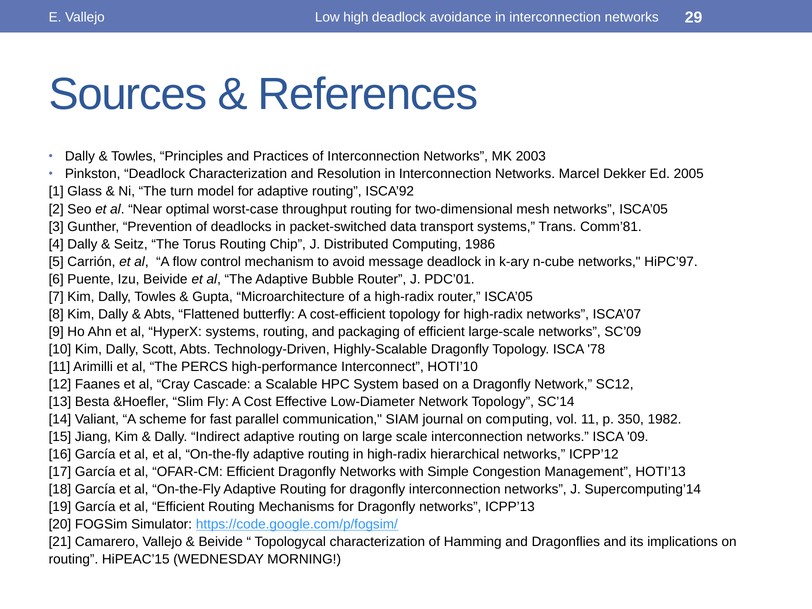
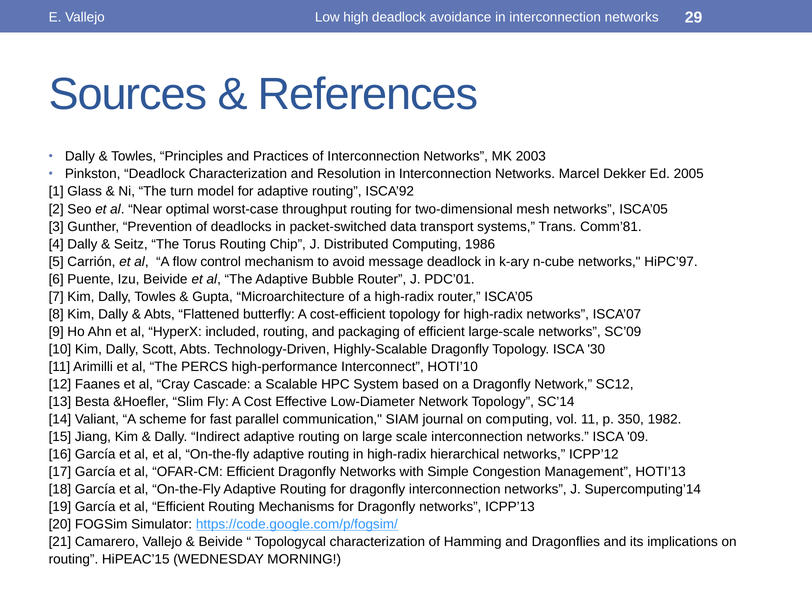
HyperX systems: systems -> included (232, 332)
78: 78 -> 30 (596, 349)
